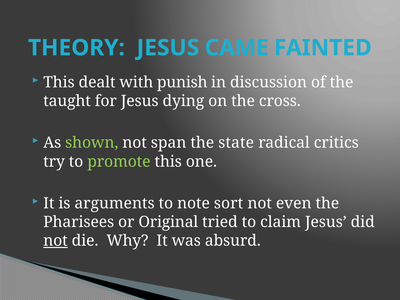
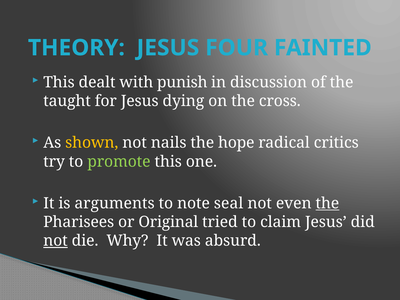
CAME: CAME -> FOUR (237, 48)
shown colour: light green -> yellow (92, 143)
span: span -> nails (169, 143)
state: state -> hope (236, 143)
sort: sort -> seal (229, 203)
the underline: none -> present (327, 203)
